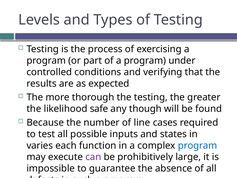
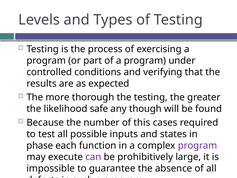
line: line -> this (142, 122)
varies: varies -> phase (40, 145)
program colour: blue -> purple (198, 145)
